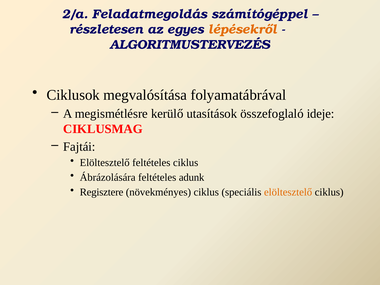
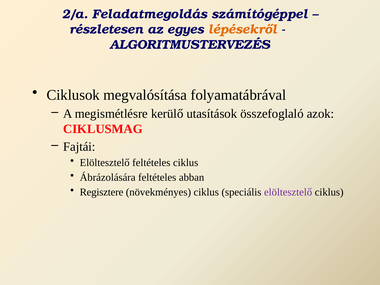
ideje: ideje -> azok (320, 114)
adunk: adunk -> abban (192, 177)
elöltesztelő colour: orange -> purple (288, 192)
